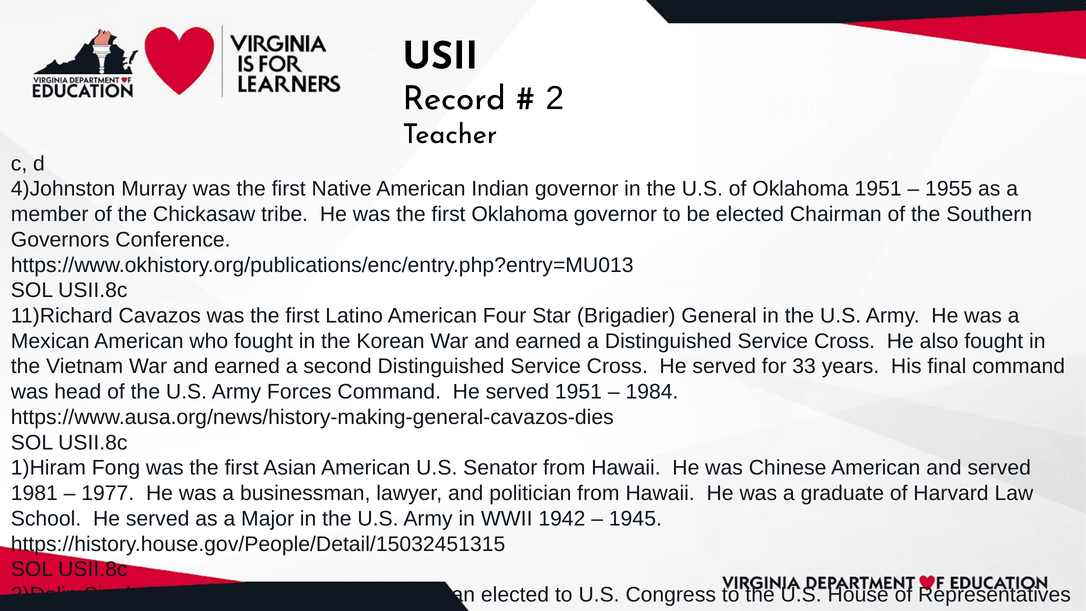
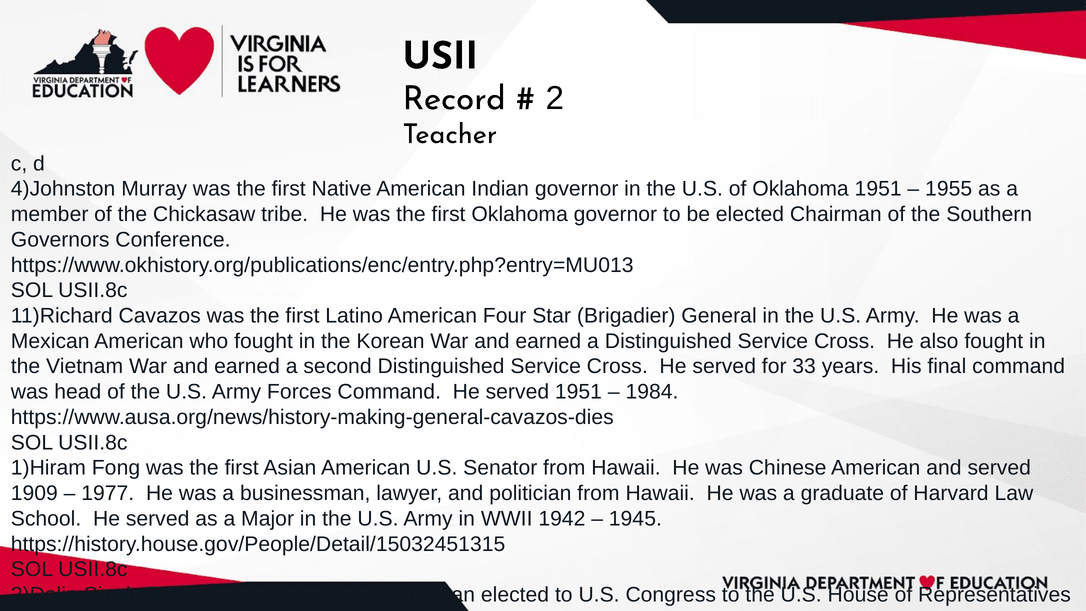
1981: 1981 -> 1909 (34, 493)
